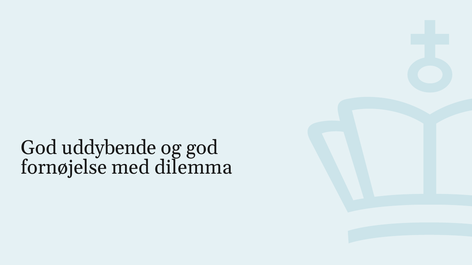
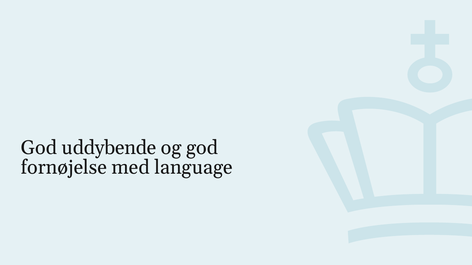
dilemma: dilemma -> language (193, 168)
